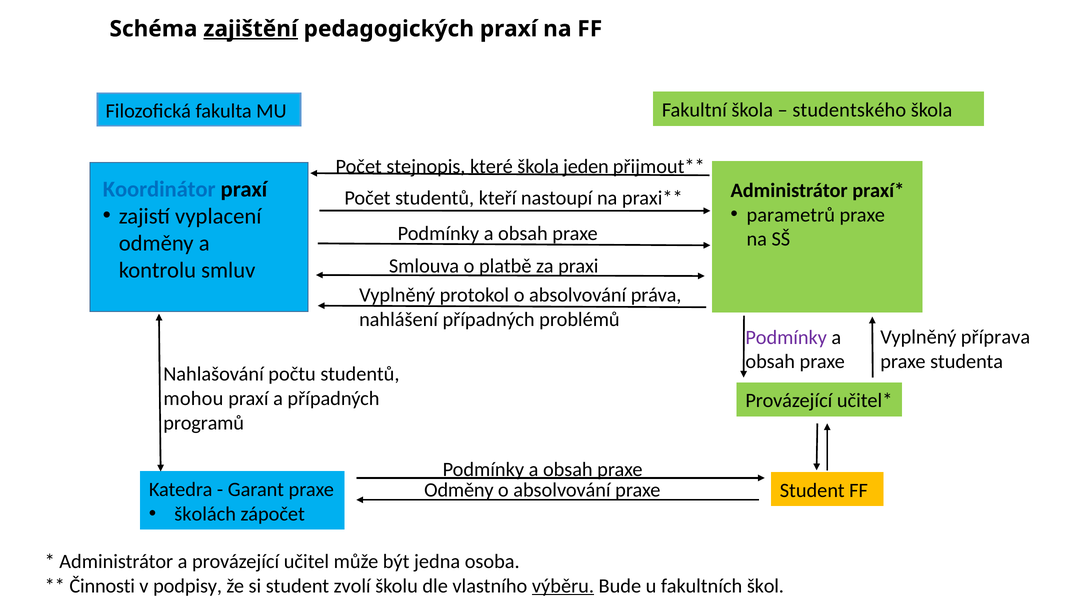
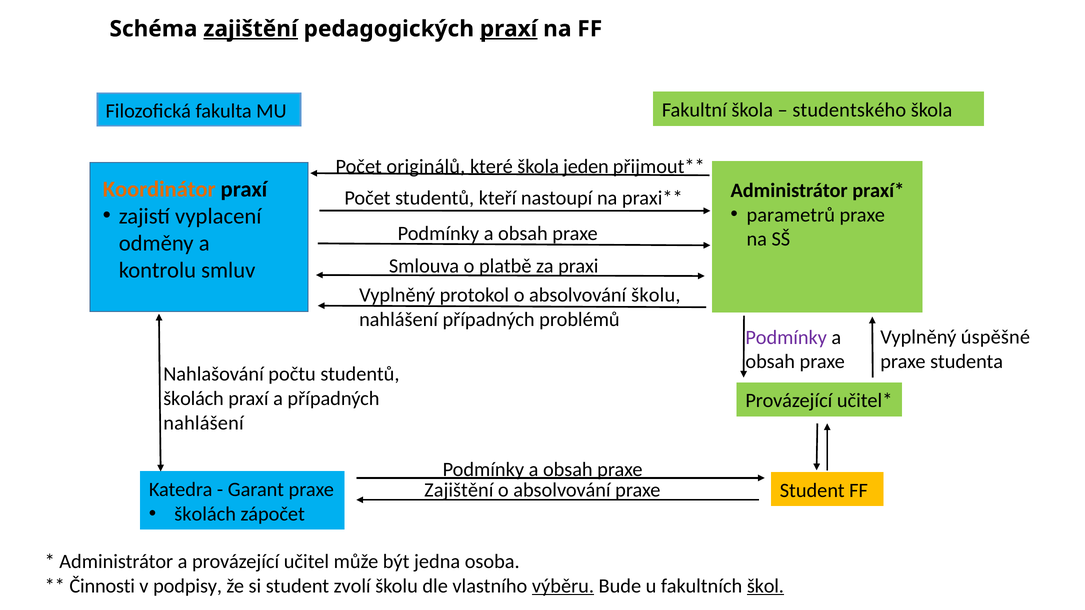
praxí underline: none -> present (509, 29)
stejnopis: stejnopis -> originálů (426, 166)
Koordinátor colour: blue -> orange (159, 189)
absolvování práva: práva -> školu (656, 295)
příprava: příprava -> úspěšné (995, 337)
mohou: mohou -> školách (194, 399)
programů: programů -> nahlášení (204, 423)
Odměny: Odměny -> Zajištění (459, 490)
škol underline: none -> present (765, 586)
